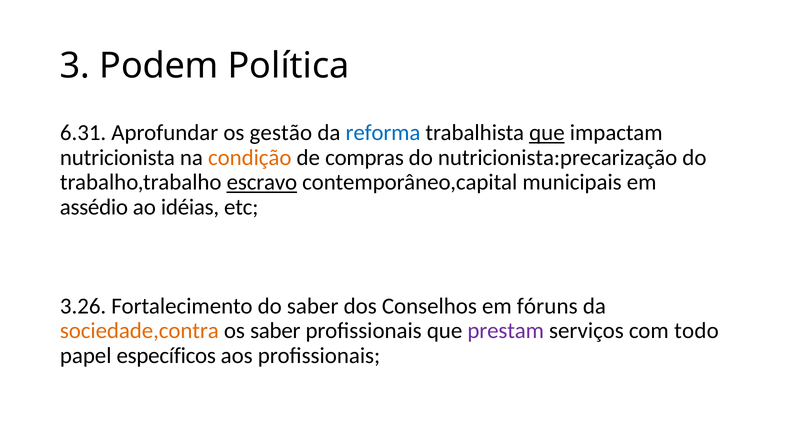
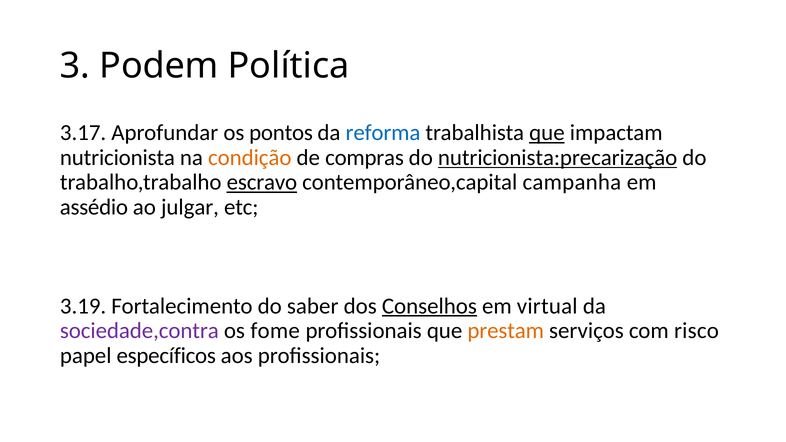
6.31: 6.31 -> 3.17 (83, 133)
gestão: gestão -> pontos (281, 133)
nutricionista:precarização underline: none -> present (558, 158)
municipais: municipais -> campanha (572, 182)
idéias: idéias -> julgar (190, 207)
3.26: 3.26 -> 3.19 (83, 306)
Conselhos underline: none -> present (429, 306)
fóruns: fóruns -> virtual (547, 306)
sociedade,contra colour: orange -> purple (139, 331)
os saber: saber -> fome (275, 331)
prestam colour: purple -> orange (506, 331)
todo: todo -> risco (696, 331)
